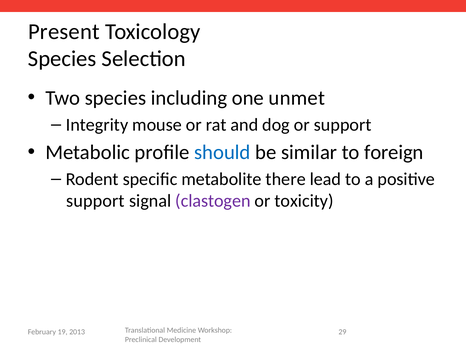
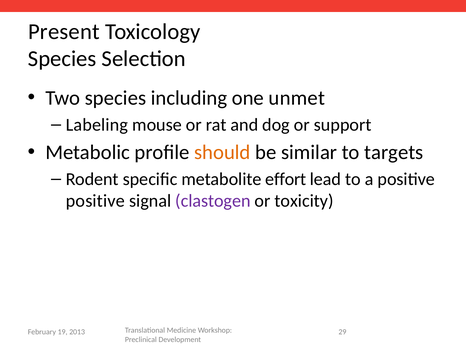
Integrity: Integrity -> Labeling (97, 125)
should colour: blue -> orange (222, 152)
foreign: foreign -> targets (394, 152)
there: there -> effort (286, 179)
support: support -> positive (95, 201)
